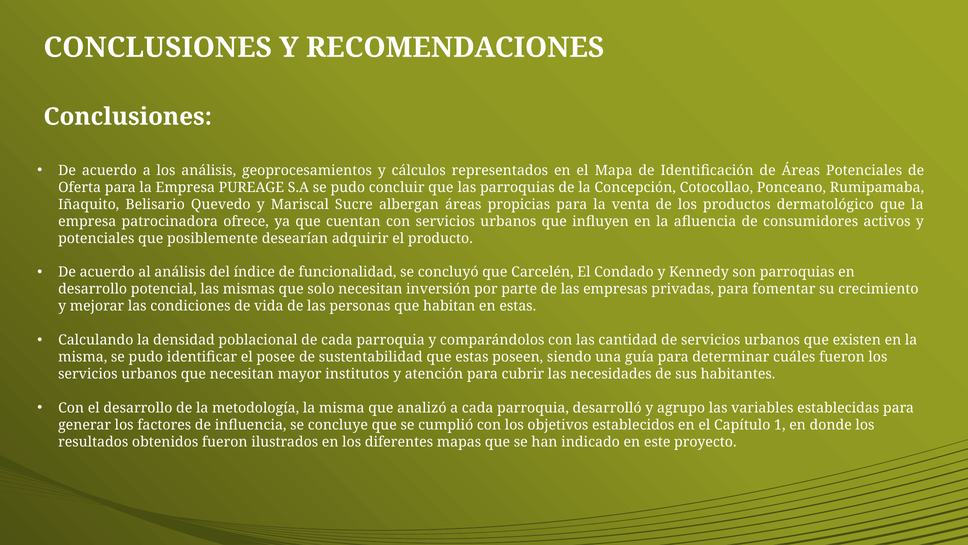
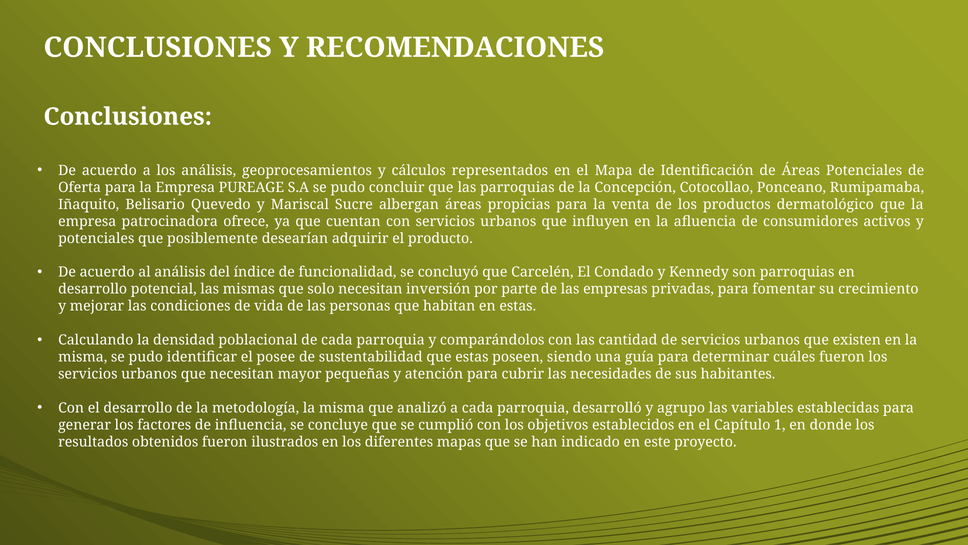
institutos: institutos -> pequeñas (357, 374)
